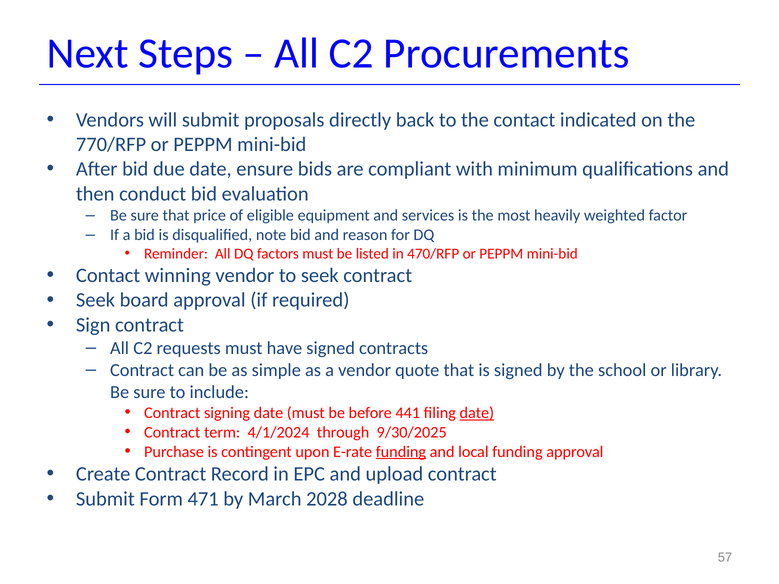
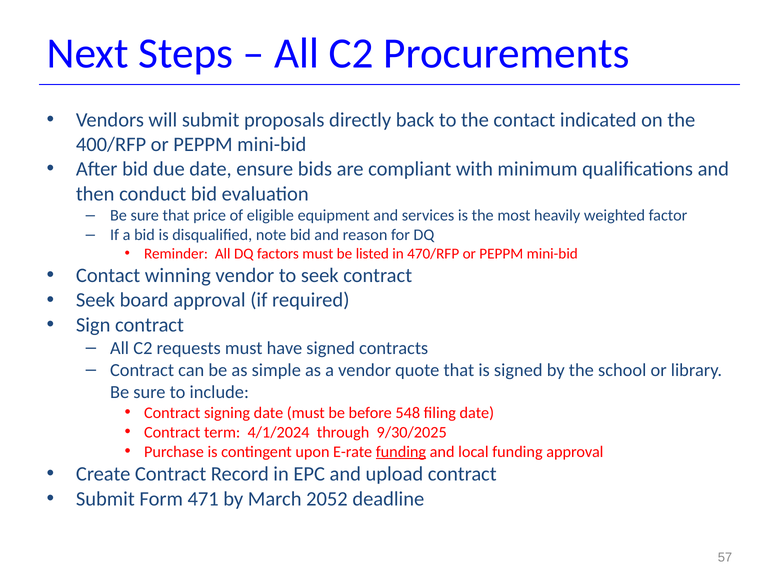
770/RFP: 770/RFP -> 400/RFP (111, 145)
441: 441 -> 548 (408, 413)
date underline: present -> none (477, 413)
2028: 2028 -> 2052 (327, 499)
